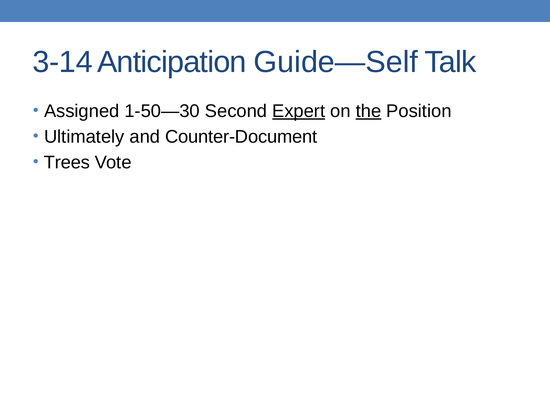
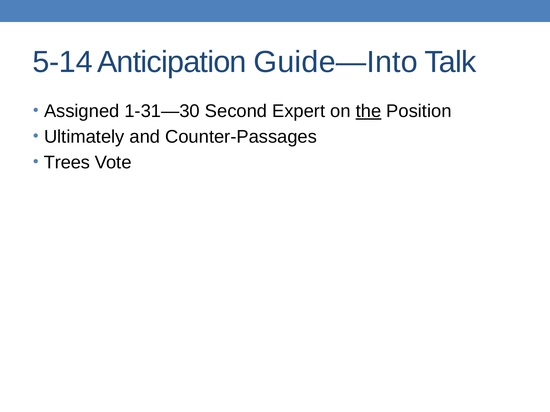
3-14: 3-14 -> 5-14 (63, 62)
Guide—Self: Guide—Self -> Guide—Into (336, 62)
1-50—30: 1-50—30 -> 1-31—30 (162, 111)
Expert underline: present -> none (299, 111)
Counter-Document: Counter-Document -> Counter-Passages (241, 137)
